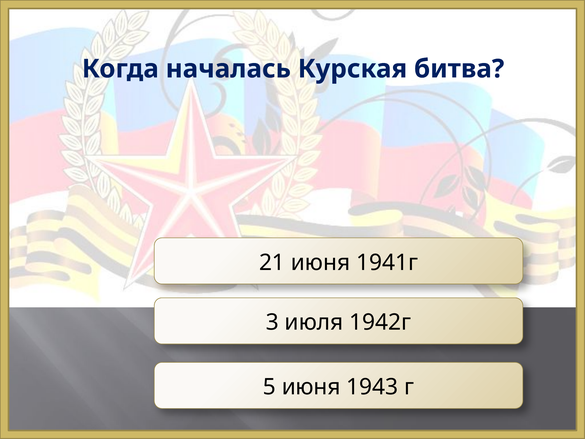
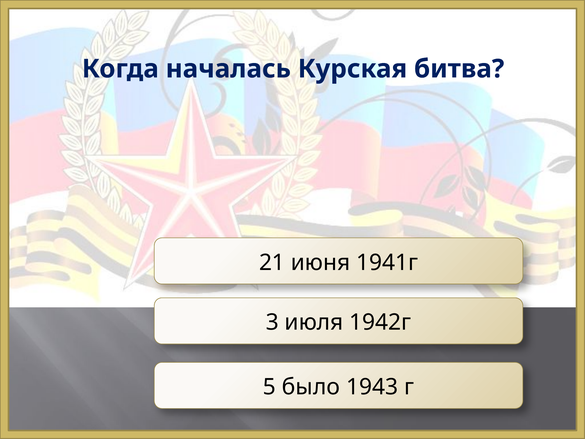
5 июня: июня -> было (311, 387)
